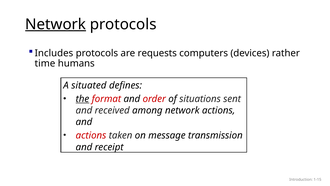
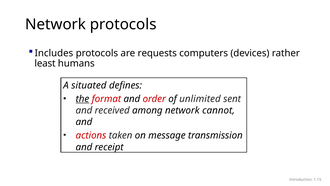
Network underline: present -> none (56, 24)
time: time -> least (45, 63)
situations: situations -> unlimited (200, 99)
network actions: actions -> cannot (219, 110)
